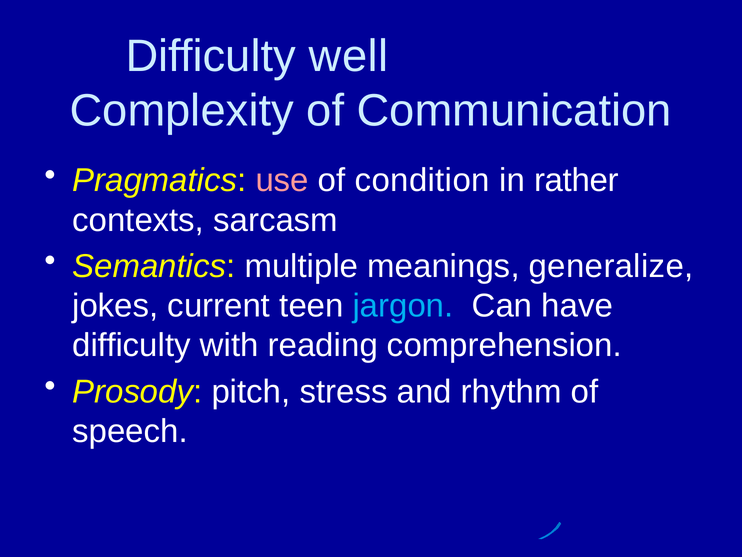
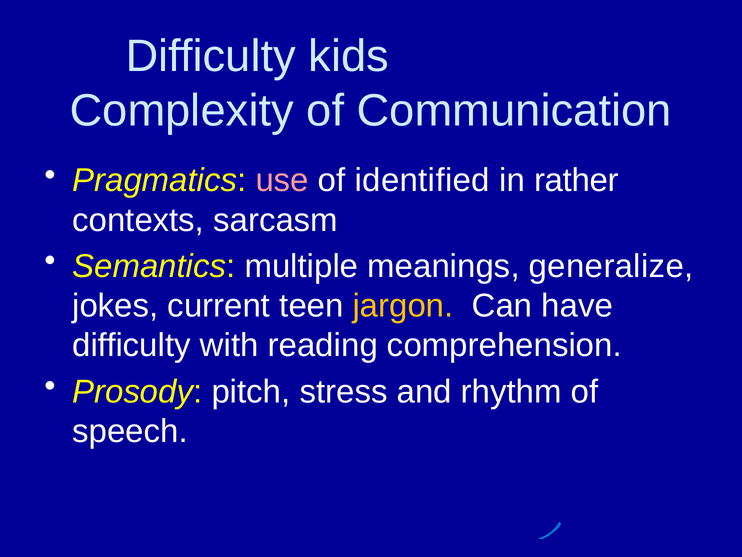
well: well -> kids (349, 56)
condition: condition -> identified (422, 180)
jargon colour: light blue -> yellow (403, 306)
